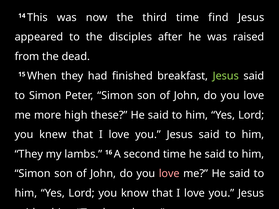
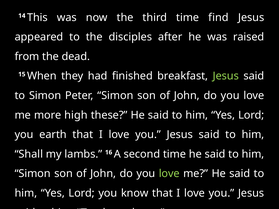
knew: knew -> earth (53, 135)
They: They -> Shall (29, 154)
love colour: pink -> light green (169, 174)
